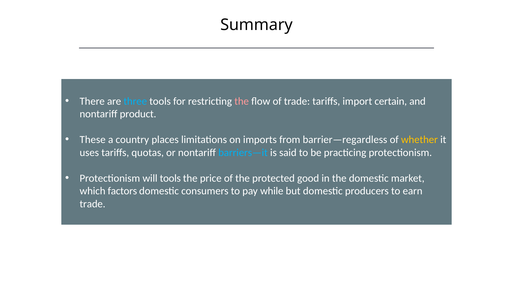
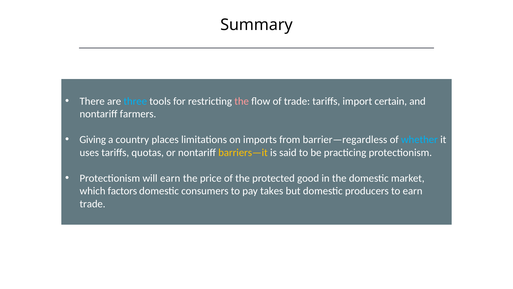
product: product -> farmers (138, 114)
These: These -> Giving (93, 139)
whether colour: yellow -> light blue (419, 139)
barriers—it colour: light blue -> yellow (243, 152)
will tools: tools -> earn (170, 178)
while: while -> takes (272, 191)
